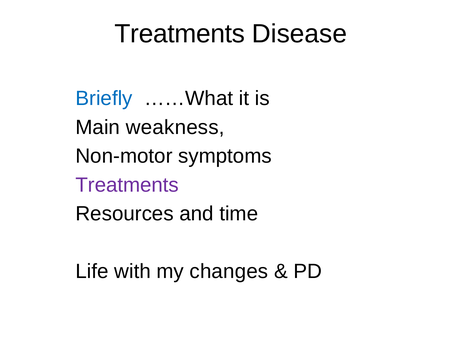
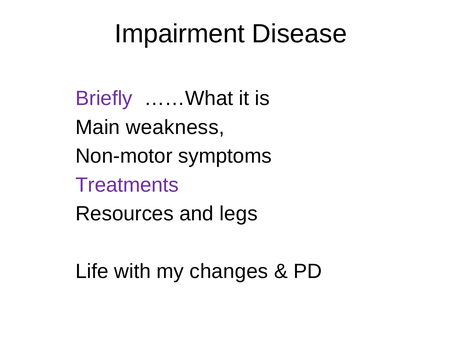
Treatments: Treatments -> Impairment (180, 34)
Briefly colour: blue -> purple (104, 98)
time: time -> legs (239, 213)
